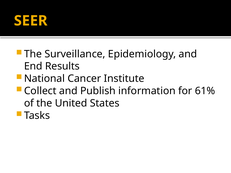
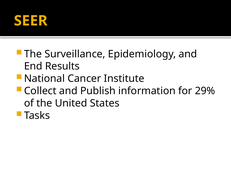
61%: 61% -> 29% (205, 91)
